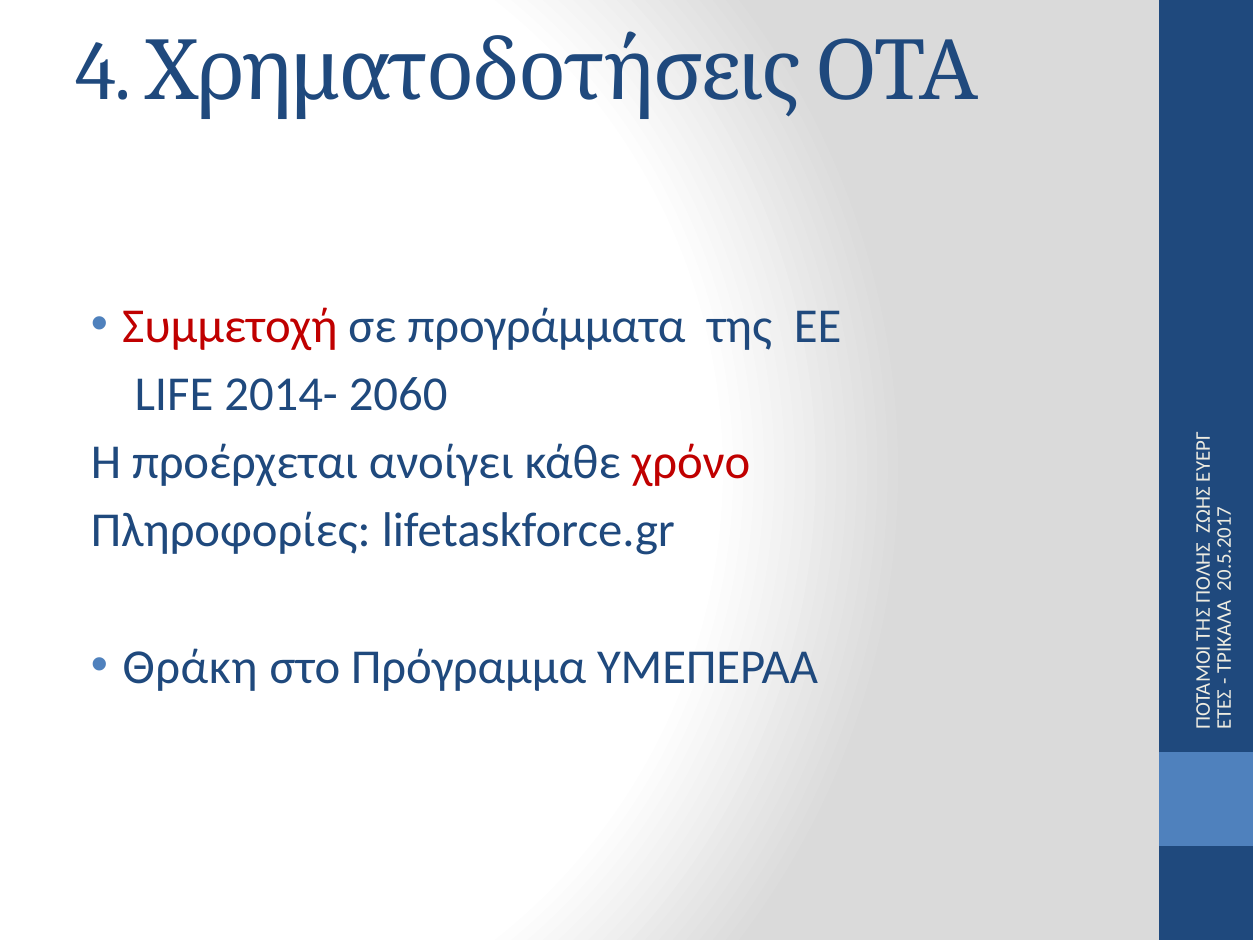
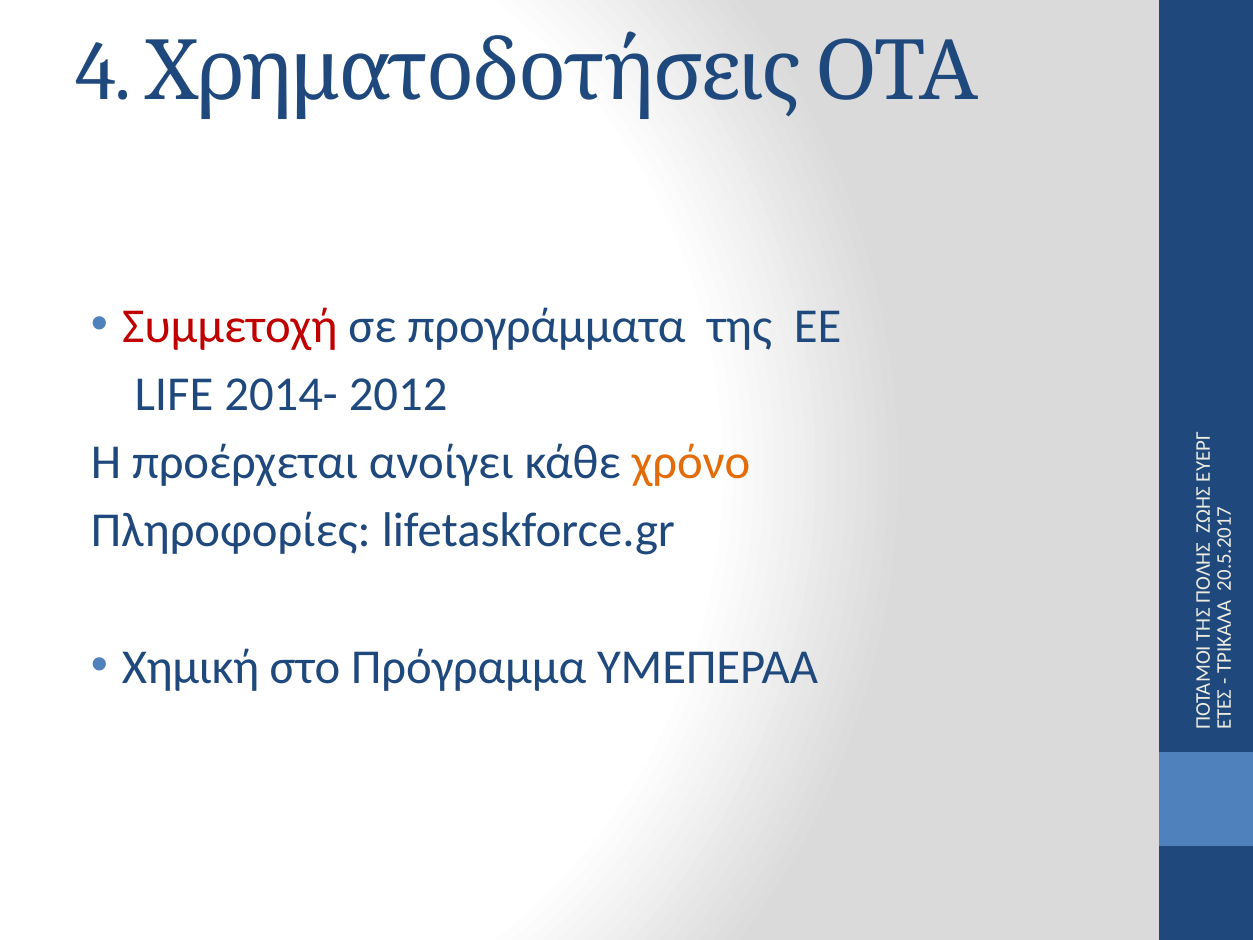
2060: 2060 -> 2012 (398, 394)
χρόνο colour: red -> orange (691, 462)
Θράκη: Θράκη -> Χημική (191, 667)
